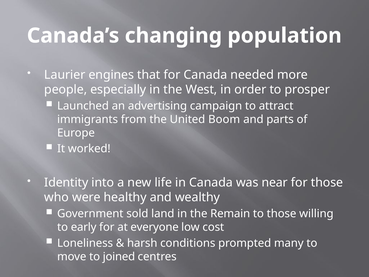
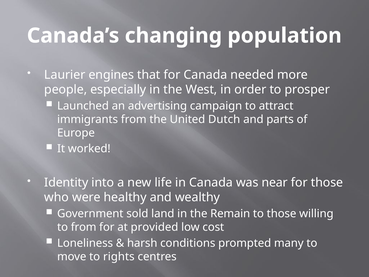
Boom: Boom -> Dutch (224, 119)
to early: early -> from (84, 227)
everyone: everyone -> provided (154, 227)
joined: joined -> rights (119, 256)
